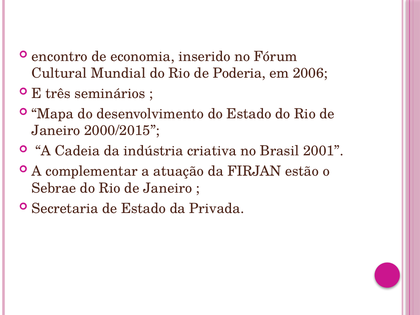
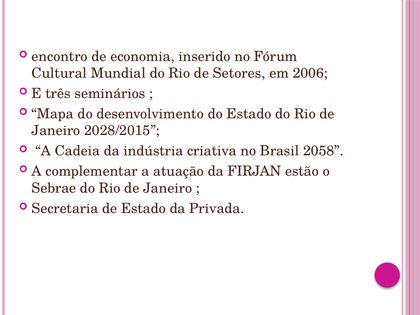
Poderia: Poderia -> Setores (239, 73)
2000/2015: 2000/2015 -> 2028/2015 (122, 131)
2001: 2001 -> 2058 (323, 151)
